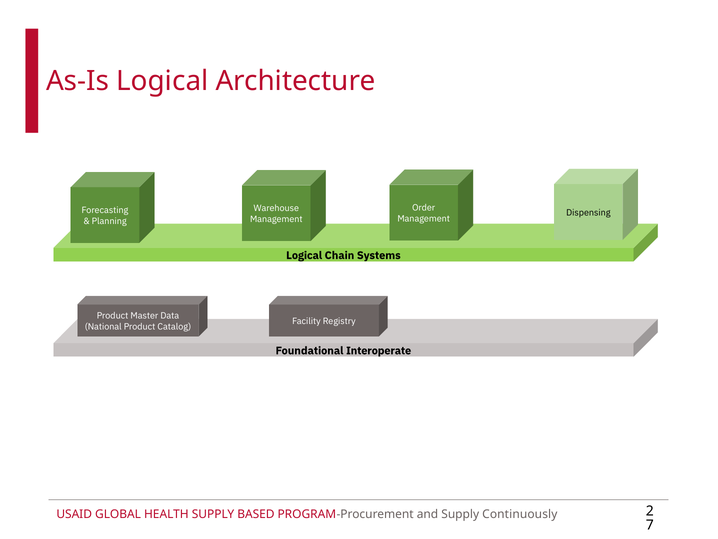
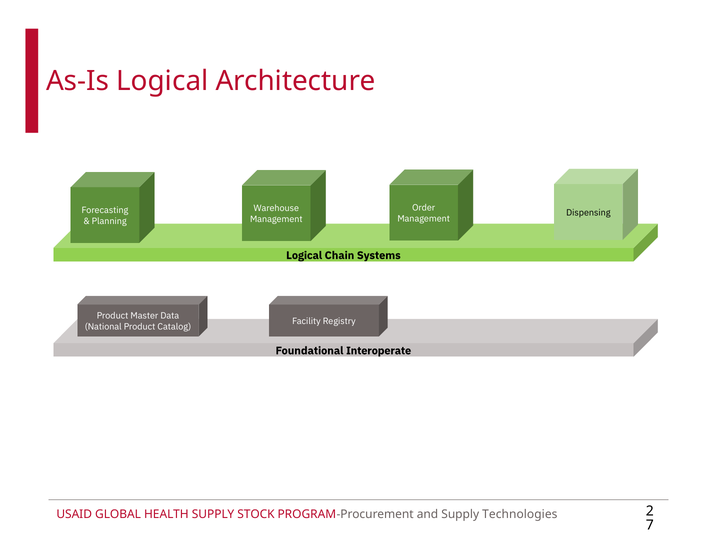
BASED: BASED -> STOCK (256, 514)
Continuously: Continuously -> Technologies (520, 514)
